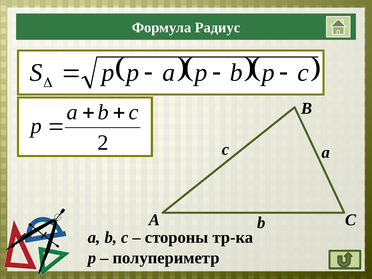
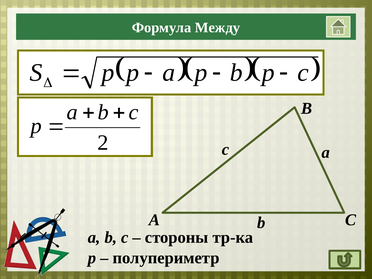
Радиус: Радиус -> Между (217, 28)
